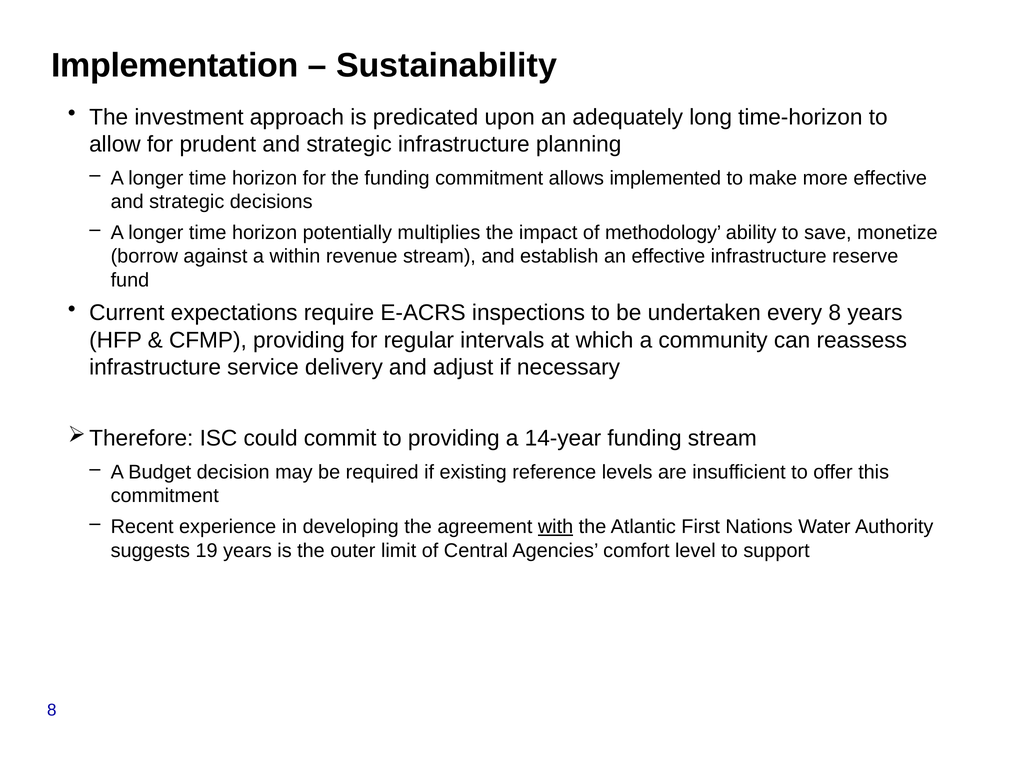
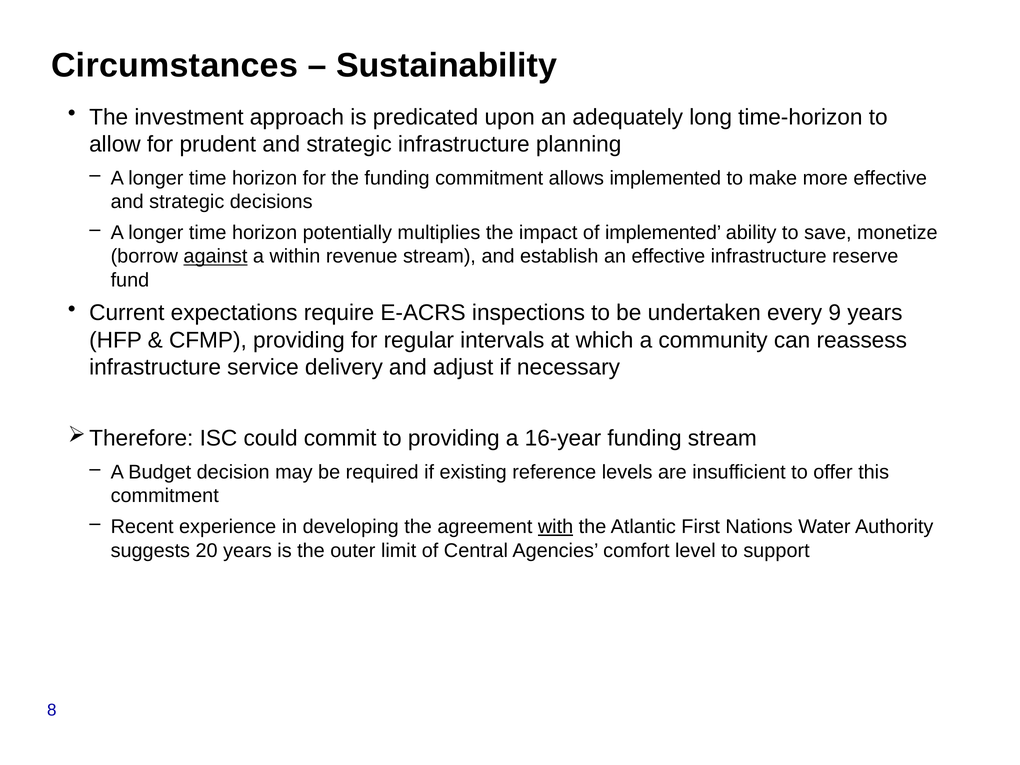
Implementation: Implementation -> Circumstances (175, 65)
of methodology: methodology -> implemented (663, 233)
against underline: none -> present (215, 256)
every 8: 8 -> 9 (835, 313)
14-year: 14-year -> 16-year (563, 438)
19: 19 -> 20 (207, 551)
